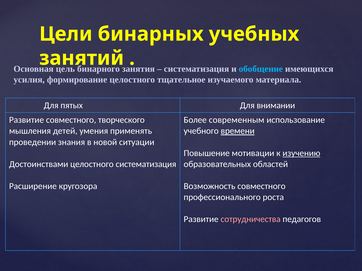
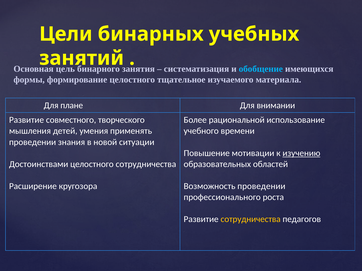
усилия: усилия -> формы (29, 80)
пятых: пятых -> плане (72, 106)
современным: современным -> рациональной (237, 120)
времени underline: present -> none (238, 131)
целостного систематизация: систематизация -> сотрудничества (146, 164)
Возможность совместного: совместного -> проведении (261, 186)
сотрудничества colour: pink -> yellow (251, 220)
